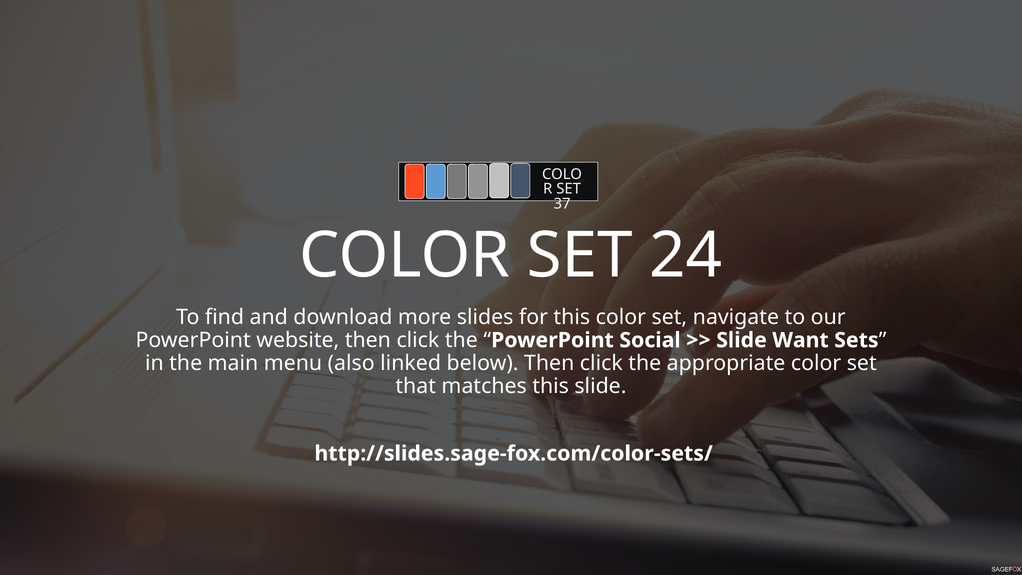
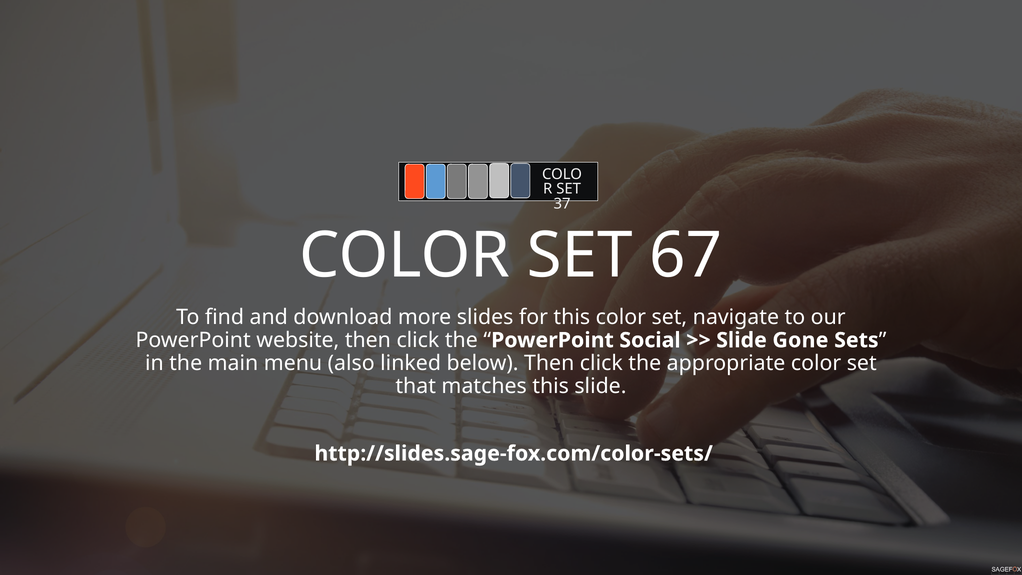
24: 24 -> 67 (686, 255)
Want: Want -> Gone (800, 340)
